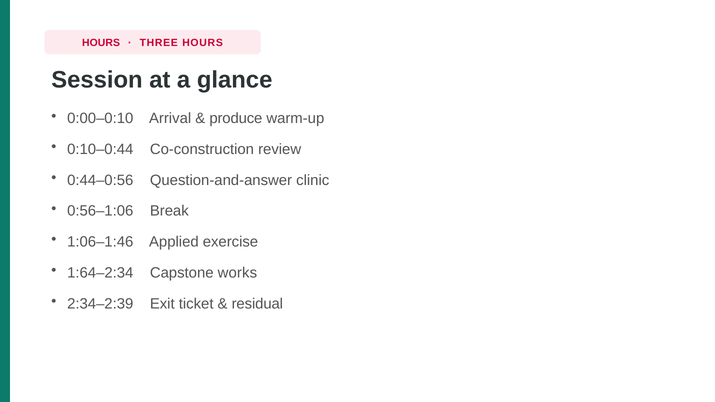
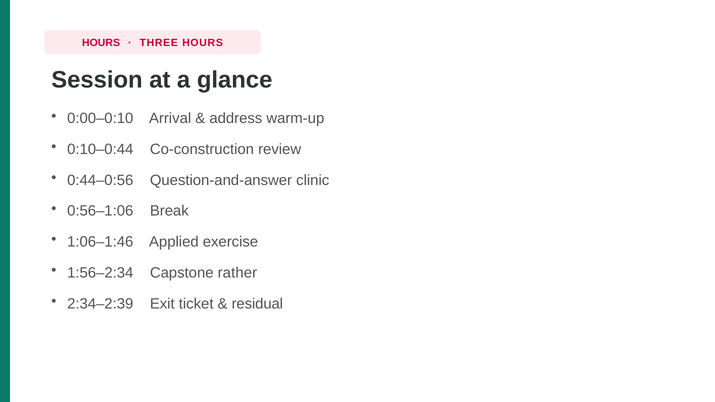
produce: produce -> address (236, 119)
1:64–2:34: 1:64–2:34 -> 1:56–2:34 (100, 273)
works: works -> rather (237, 273)
